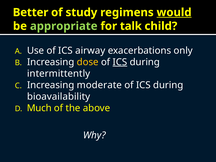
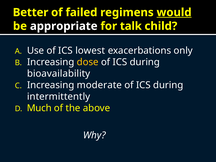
study: study -> failed (81, 12)
appropriate colour: light green -> white (64, 26)
airway: airway -> lowest (90, 51)
ICS underline: present -> none (120, 62)
intermittently: intermittently -> bioavailability (59, 74)
bioavailability: bioavailability -> intermittently (59, 97)
